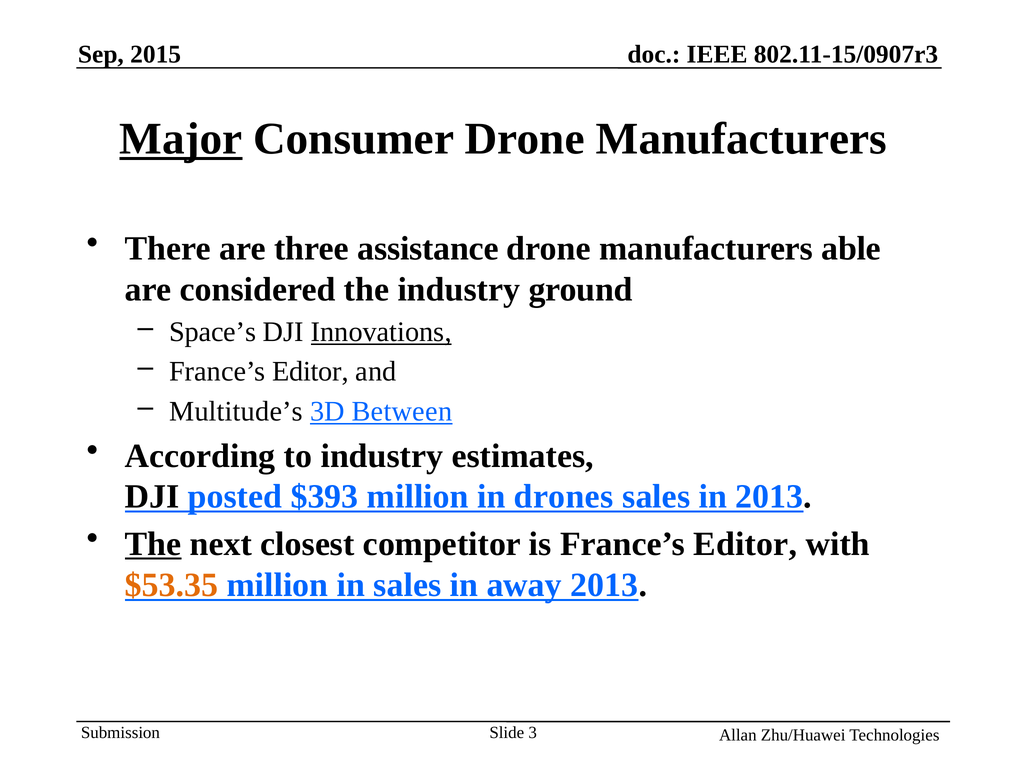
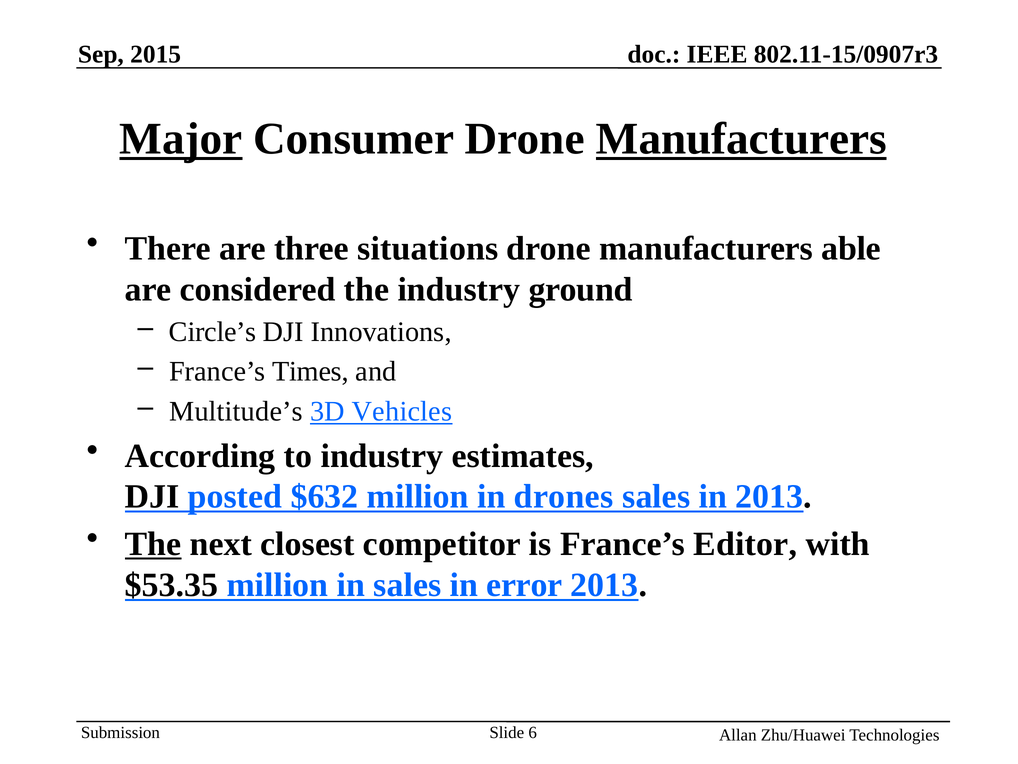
Manufacturers underline: none -> present (741, 139)
assistance: assistance -> situations (428, 248)
Space’s: Space’s -> Circle’s (213, 332)
Innovations underline: present -> none (381, 332)
Editor: Editor -> Times (310, 371)
Between: Between -> Vehicles (402, 411)
$393: $393 -> $632 (324, 496)
$53.35 colour: orange -> black (171, 584)
away: away -> error (524, 584)
3: 3 -> 6 (533, 732)
